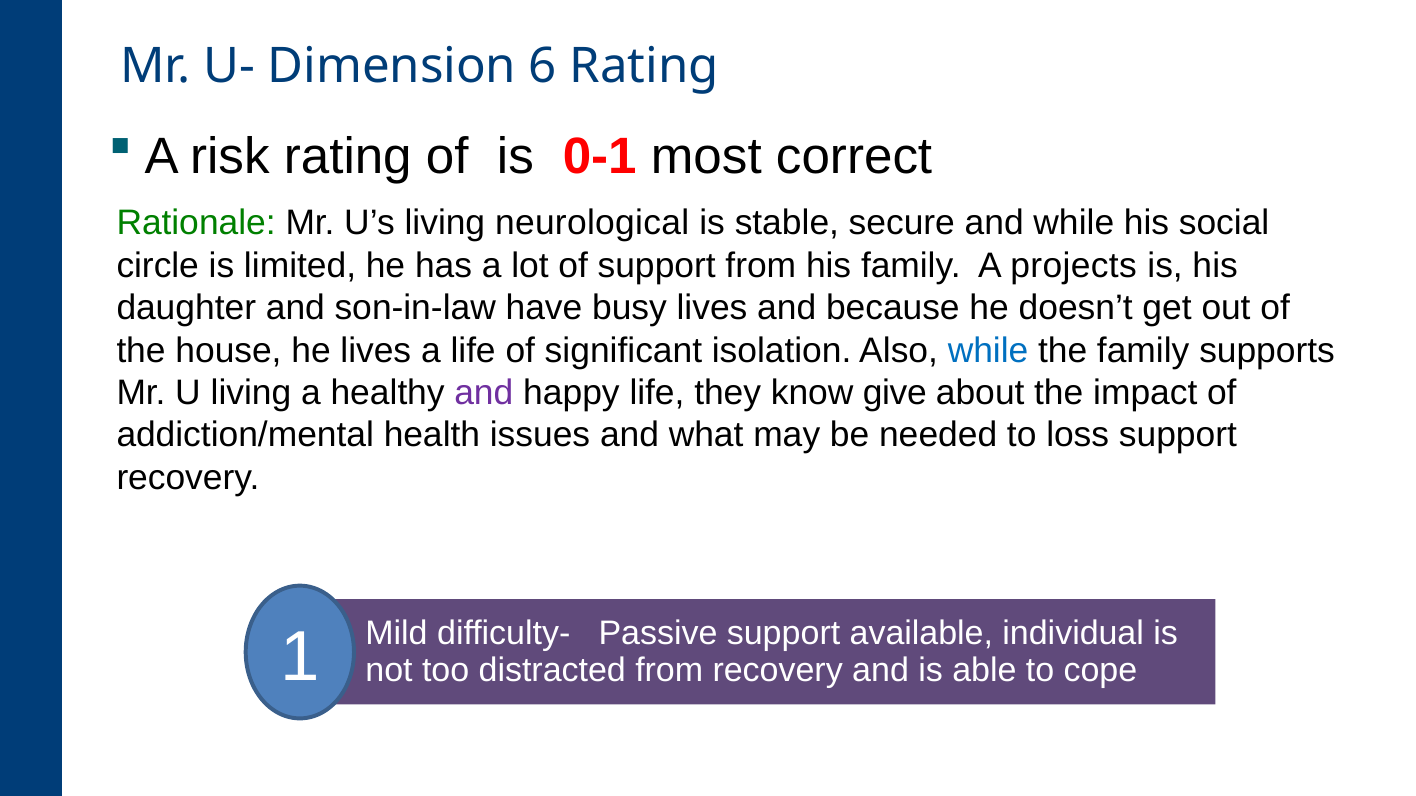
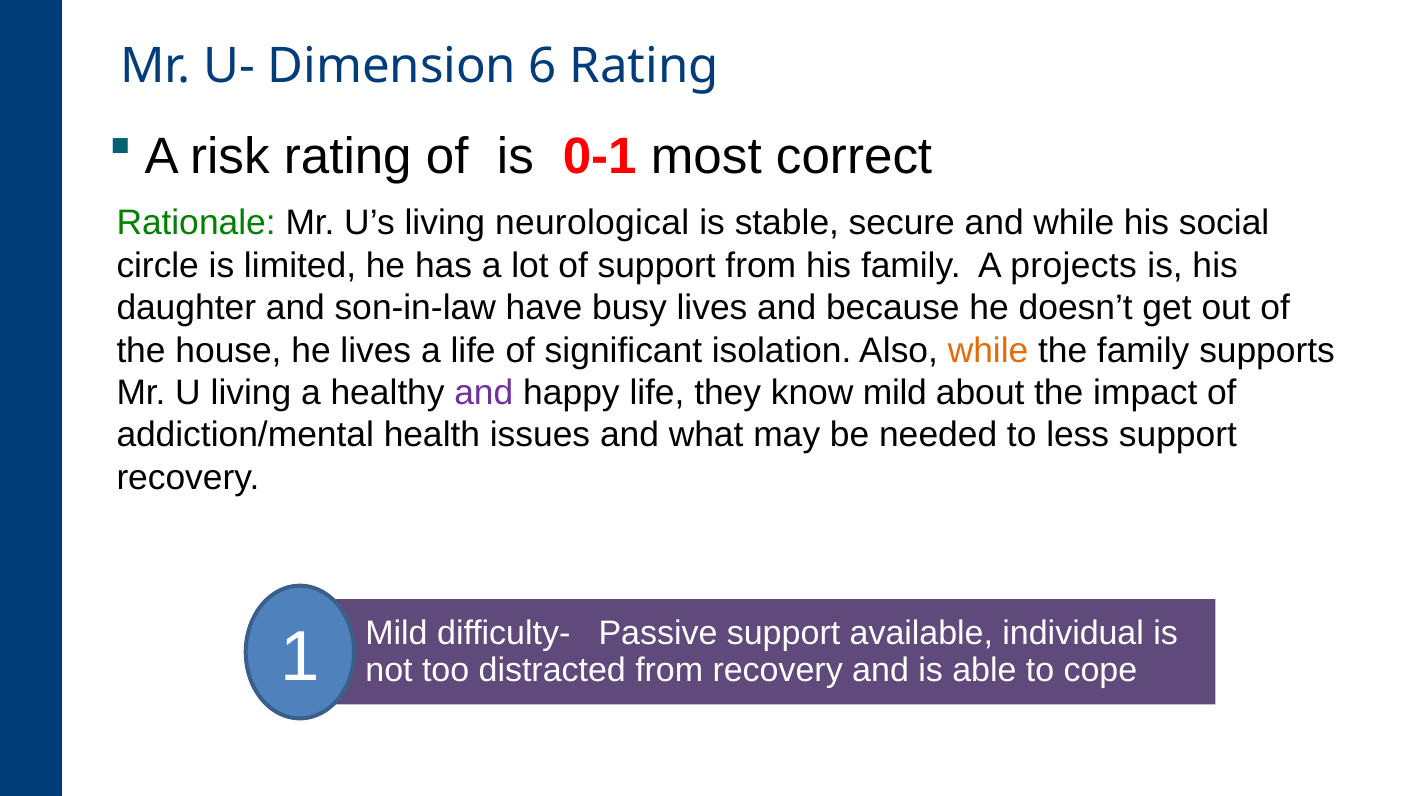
while colour: blue -> orange (988, 351)
know give: give -> mild (895, 393)
loss: loss -> less (1078, 436)
